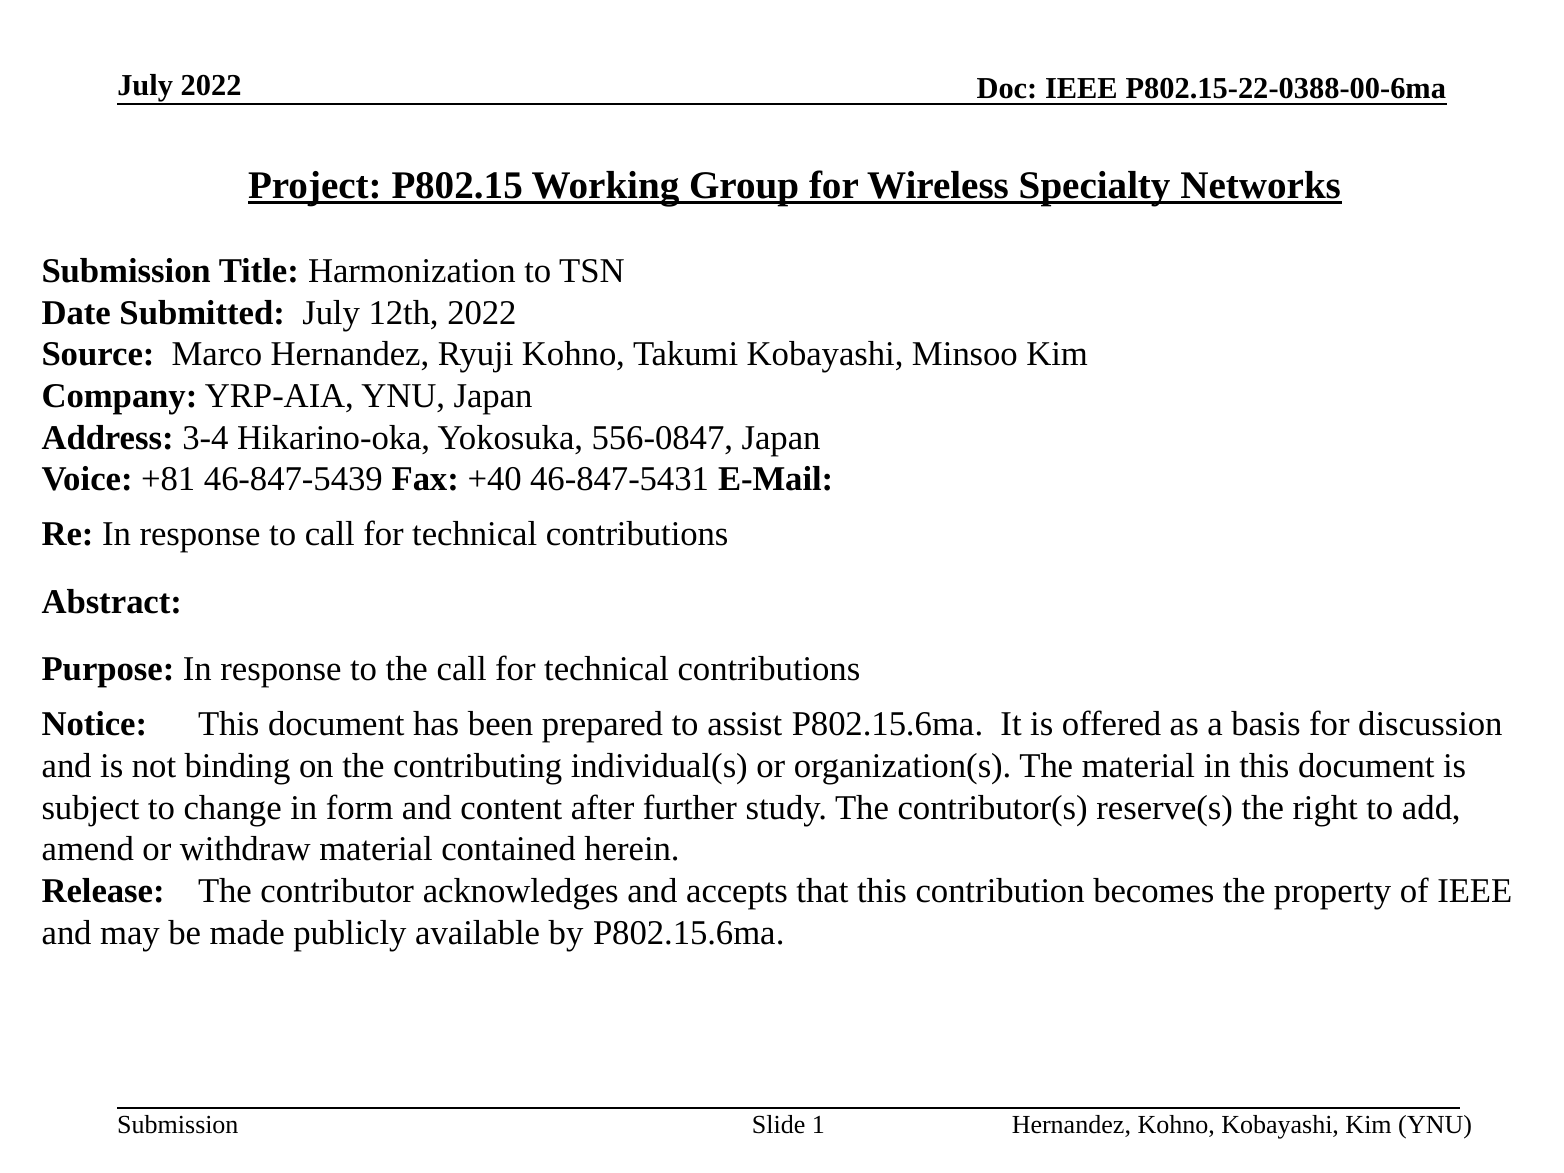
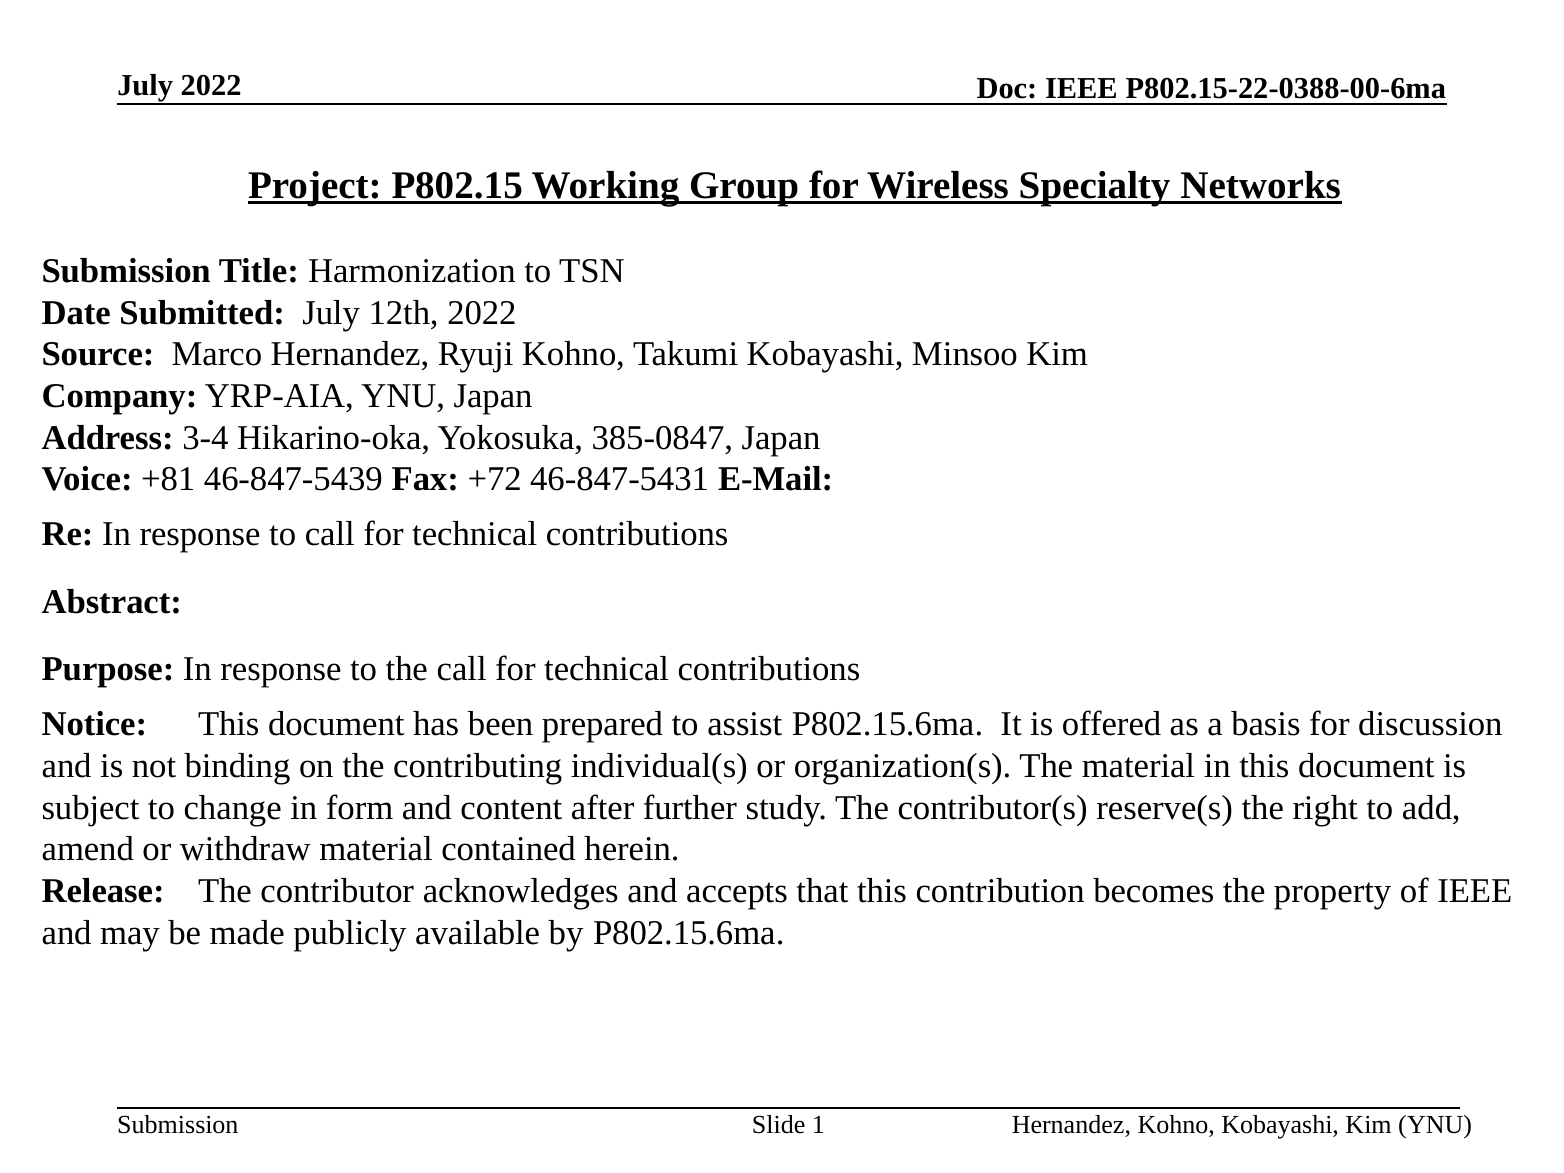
556-0847: 556-0847 -> 385-0847 (662, 438)
+40: +40 -> +72 (495, 479)
